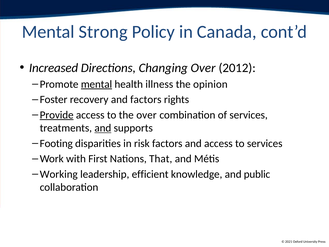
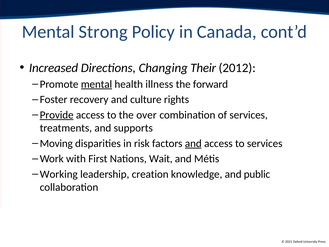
Changing Over: Over -> Their (203, 68)
opinion: opinion -> forward (210, 84)
and factors: factors -> culture (146, 99)
and underline: present -> none (103, 128)
Footing: Footing -> Moving (56, 143)
and underline: none -> present (193, 143)
That: That -> Wait (161, 159)
efficient: efficient -> creation (150, 174)
